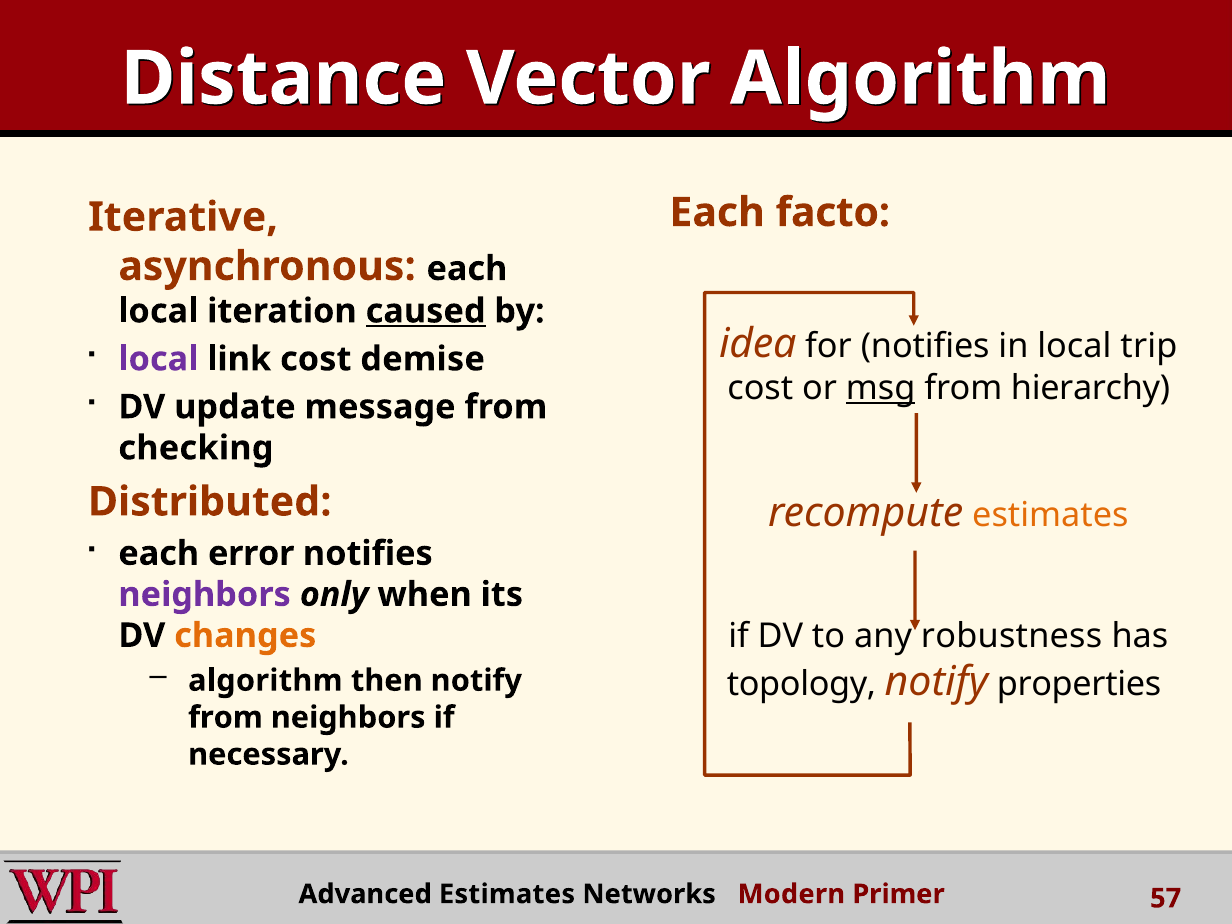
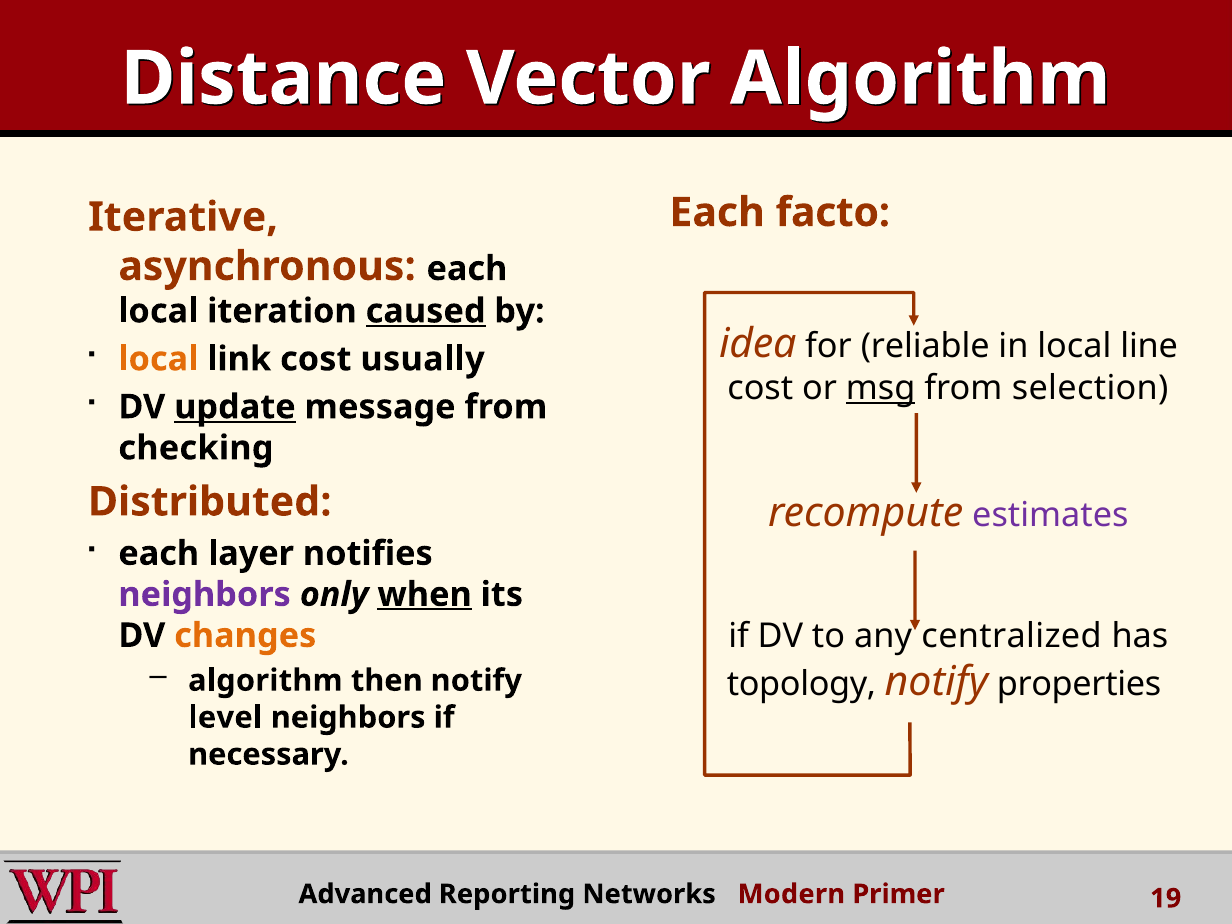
for notifies: notifies -> reliable (925, 346)
trip: trip -> line (1149, 346)
local colour: purple -> orange (158, 359)
demise: demise -> usually (423, 359)
hierarchy: hierarchy -> selection (1090, 389)
update underline: none -> present (235, 407)
estimates colour: orange -> purple (1050, 515)
error: error -> layer (251, 553)
when underline: none -> present (425, 595)
robustness: robustness -> centralized (1012, 636)
from: from -> level (225, 718)
Advanced Estimates: Estimates -> Reporting (507, 894)
57: 57 -> 19 (1166, 898)
